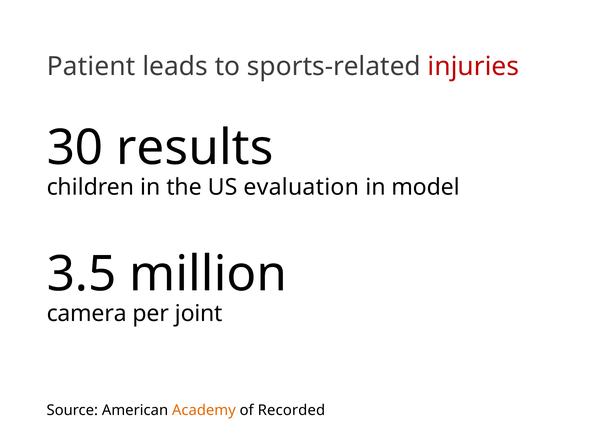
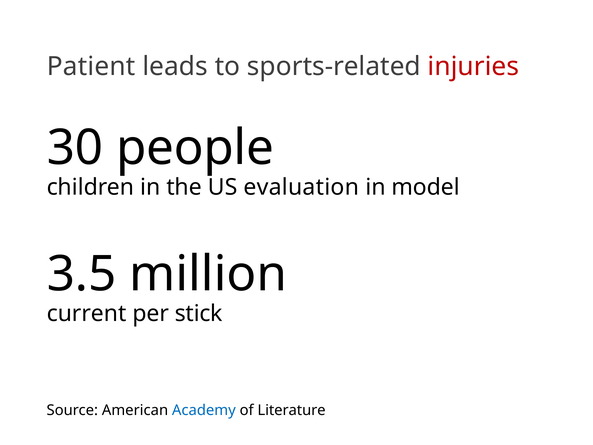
results: results -> people (195, 148)
camera: camera -> current (87, 313)
joint: joint -> stick (199, 313)
Academy colour: orange -> blue (204, 410)
Recorded: Recorded -> Literature (292, 410)
